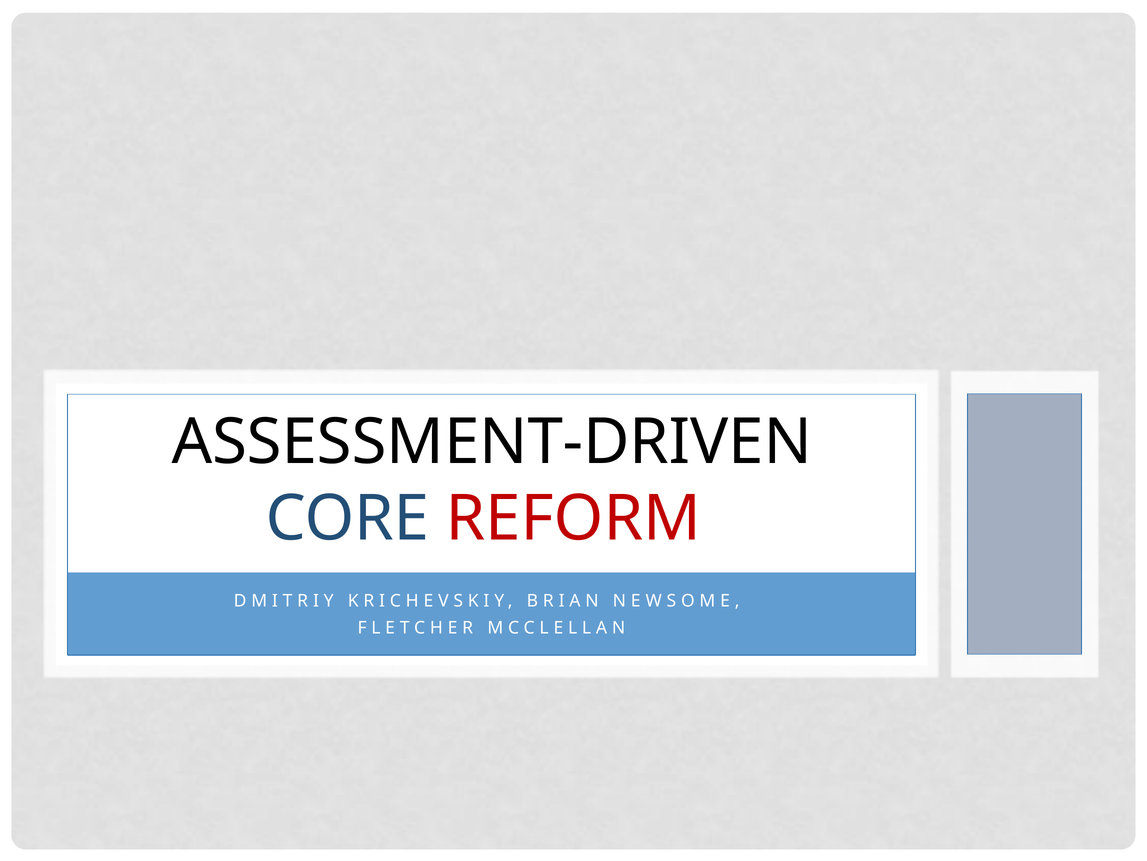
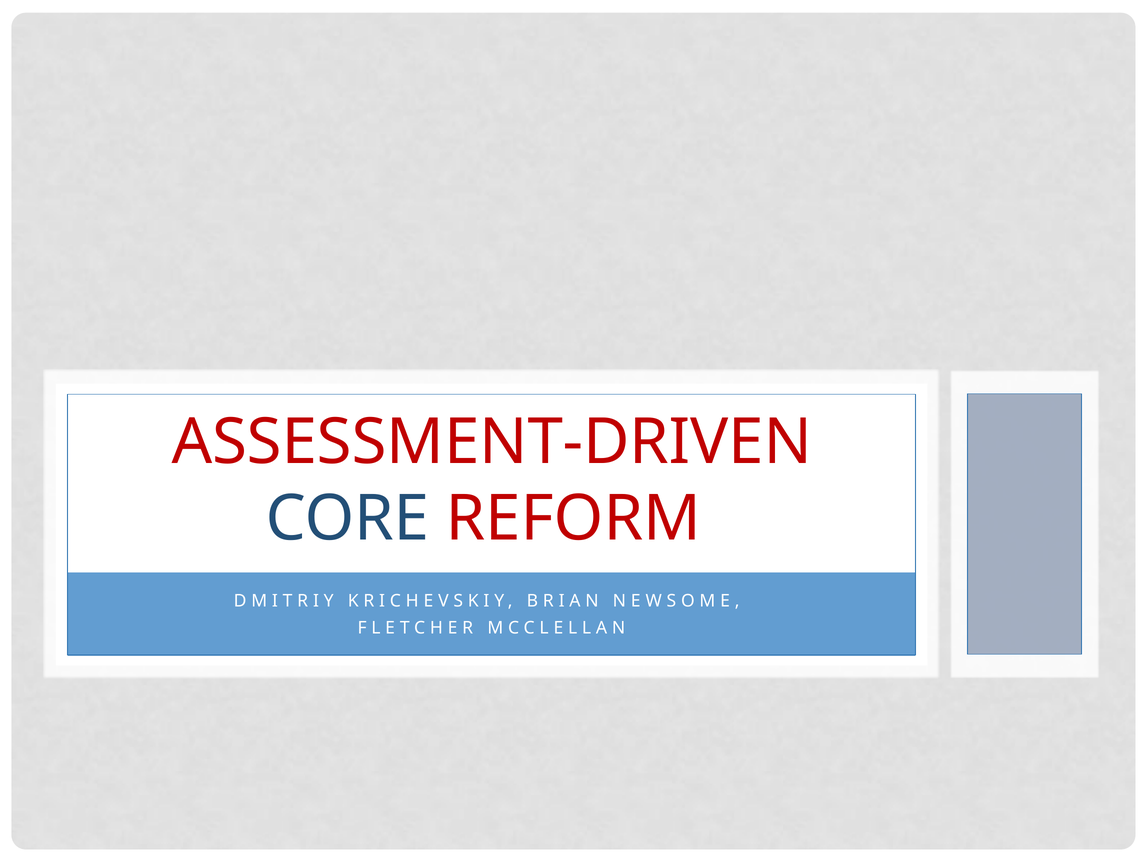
ASSESSMENT-DRIVEN colour: black -> red (492, 442)
